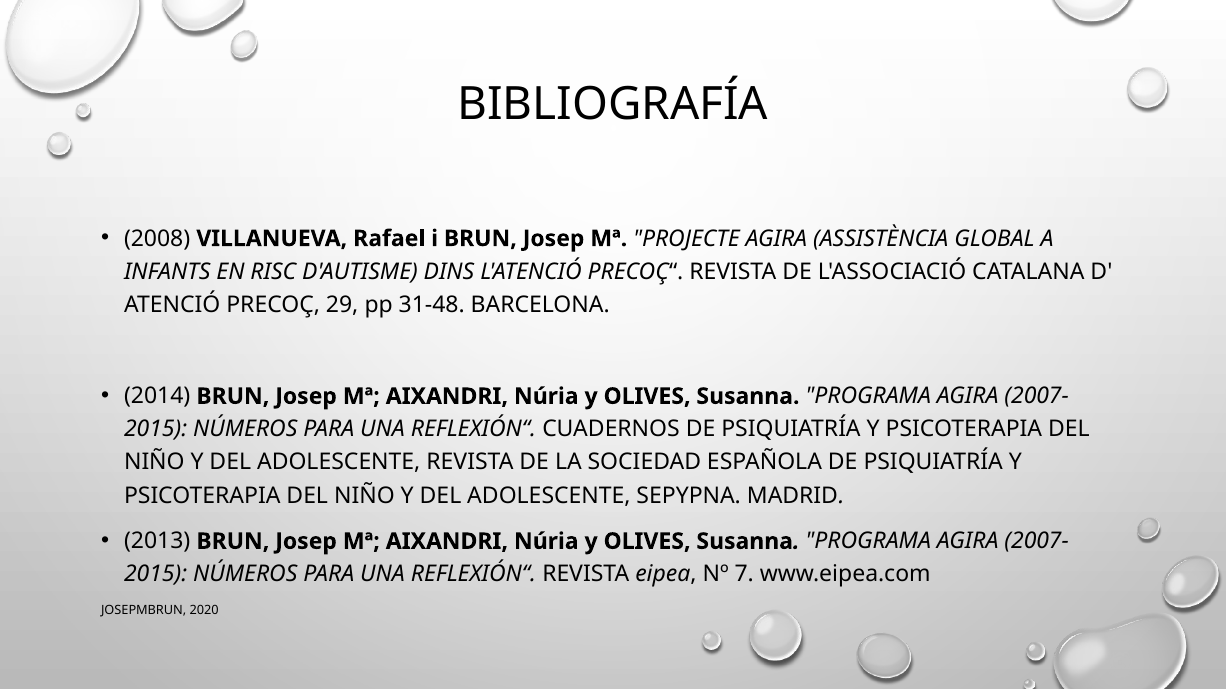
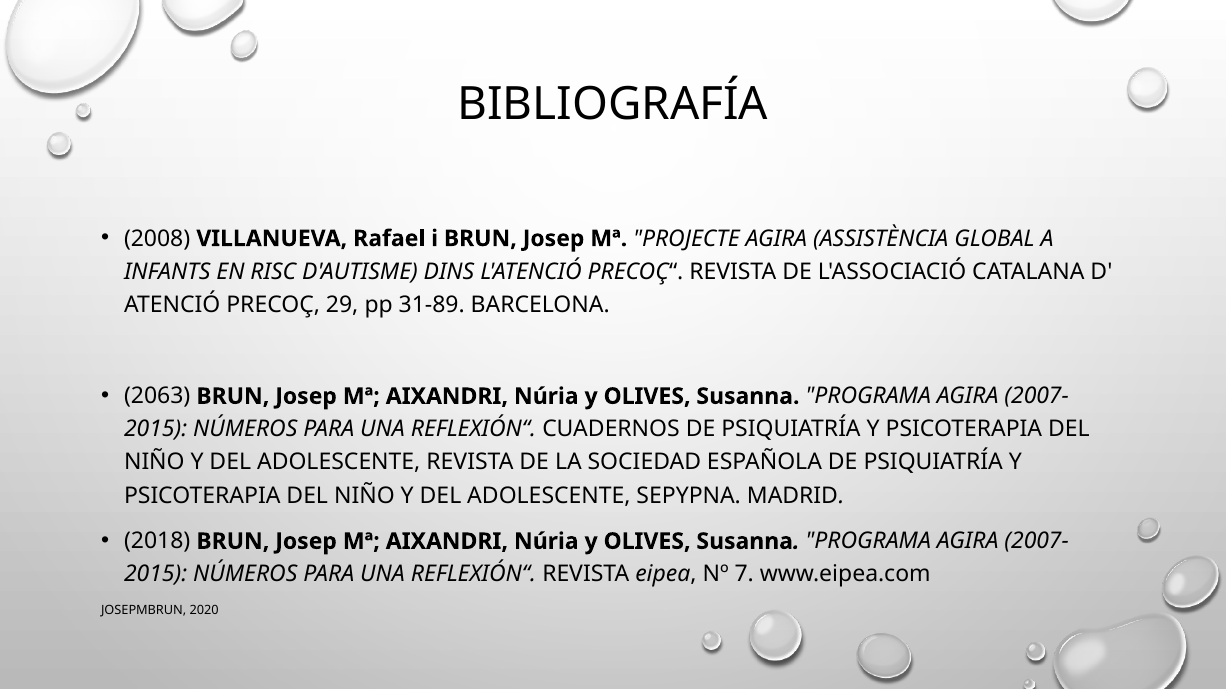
31-48: 31-48 -> 31-89 (432, 305)
2014: 2014 -> 2063 (157, 397)
2013: 2013 -> 2018 (157, 542)
